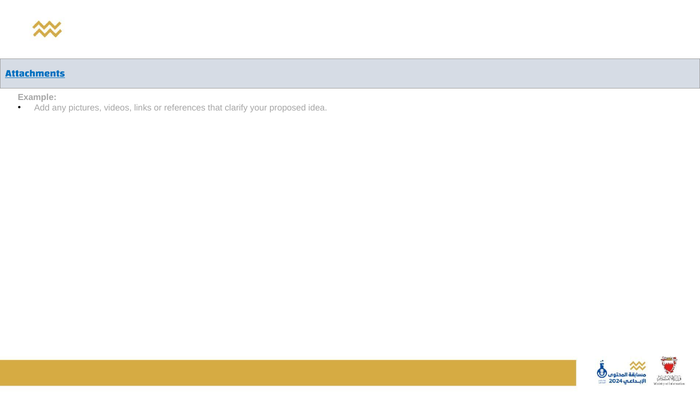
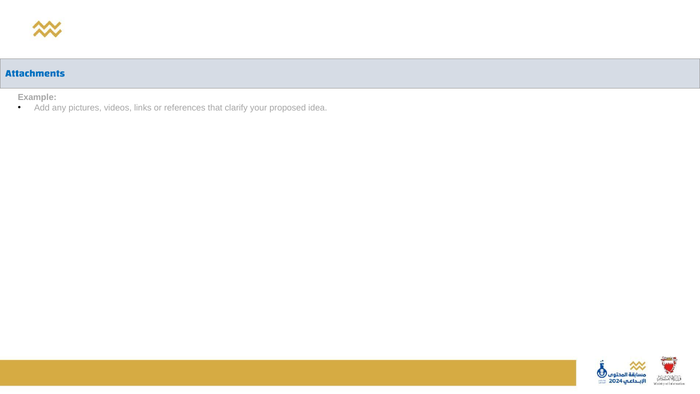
Attachments underline: present -> none (35, 73)
